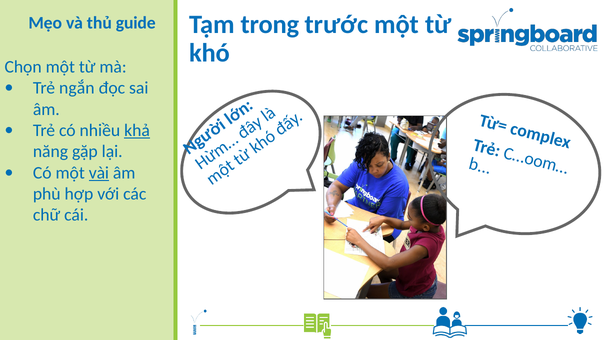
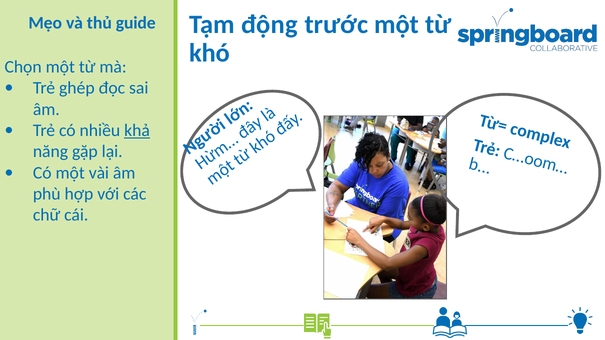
trong: trong -> động (270, 25)
ngắn: ngắn -> ghép (77, 88)
vài underline: present -> none (99, 173)
